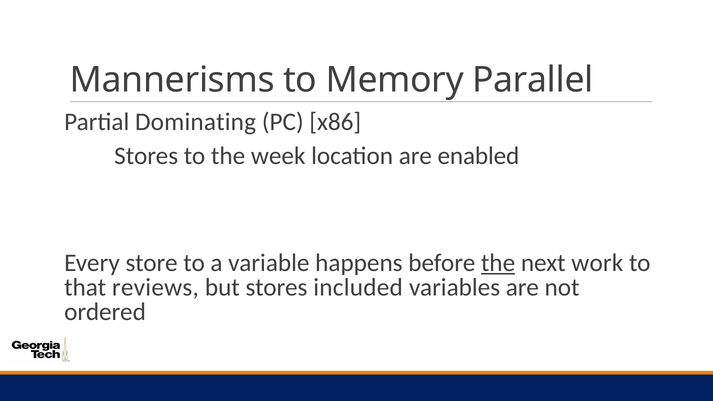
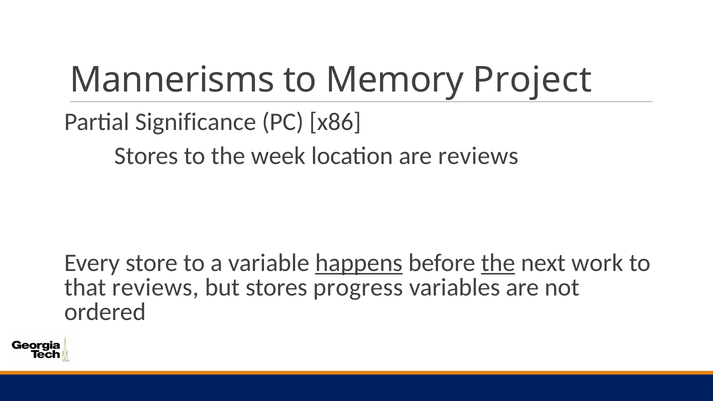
Parallel: Parallel -> Project (532, 80)
Dominating: Dominating -> Significance (196, 122)
are enabled: enabled -> reviews (478, 156)
happens underline: none -> present (359, 263)
included: included -> progress (358, 287)
